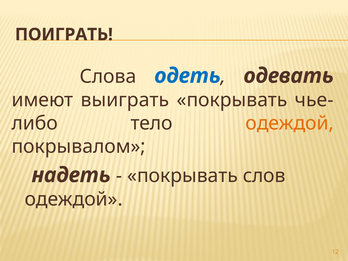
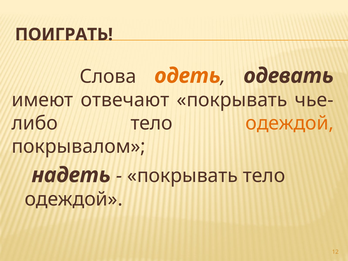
одеть colour: blue -> orange (187, 76)
выиграть: выиграть -> отвечают (125, 100)
покрывать слов: слов -> тело (264, 176)
